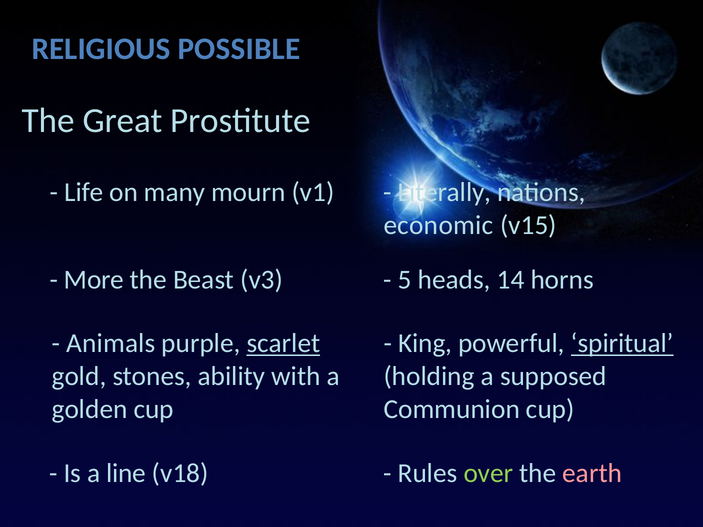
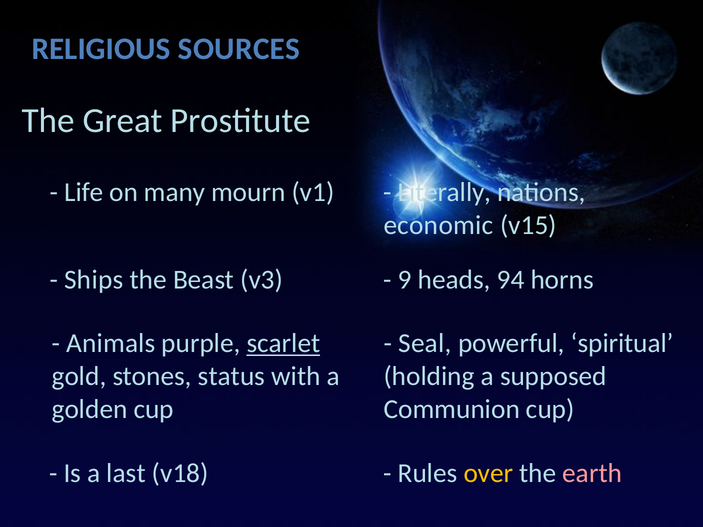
POSSIBLE: POSSIBLE -> SOURCES (239, 49)
More: More -> Ships (94, 280)
5: 5 -> 9 (405, 280)
14: 14 -> 94 (511, 280)
King: King -> Seal (425, 344)
spiritual underline: present -> none (622, 344)
ability: ability -> status (231, 376)
line: line -> last (126, 474)
over colour: light green -> yellow (488, 474)
